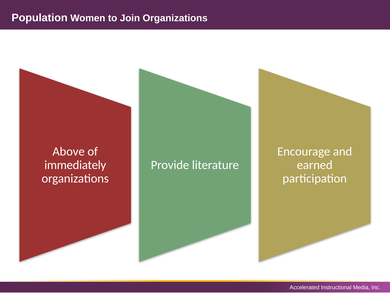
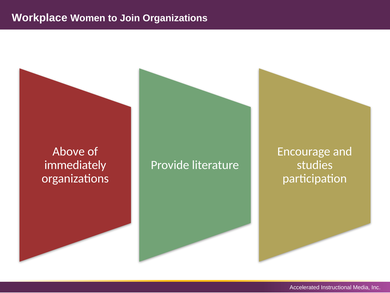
Population: Population -> Workplace (40, 18)
earned: earned -> studies (315, 165)
